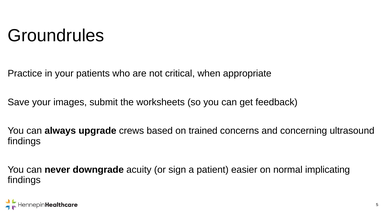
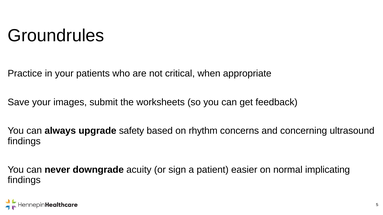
crews: crews -> safety (132, 131)
trained: trained -> rhythm (203, 131)
